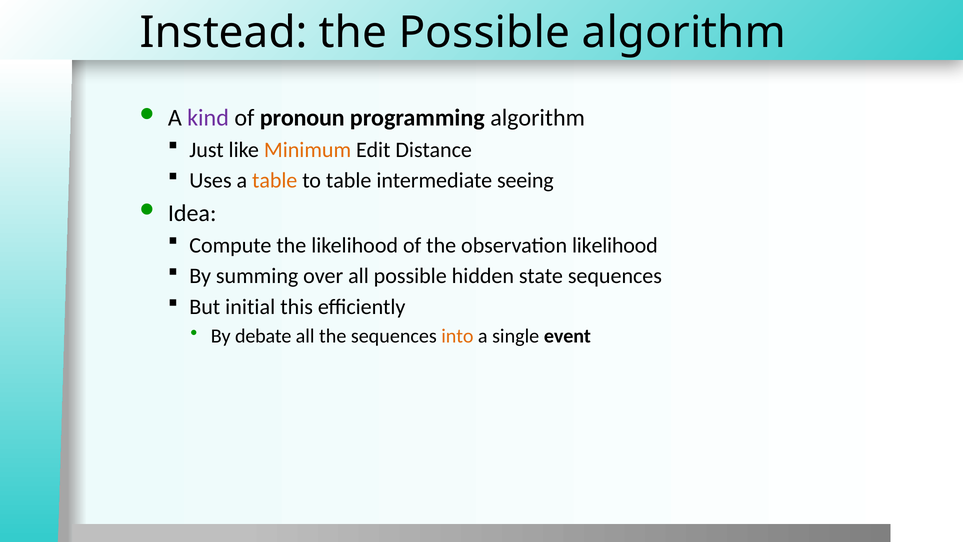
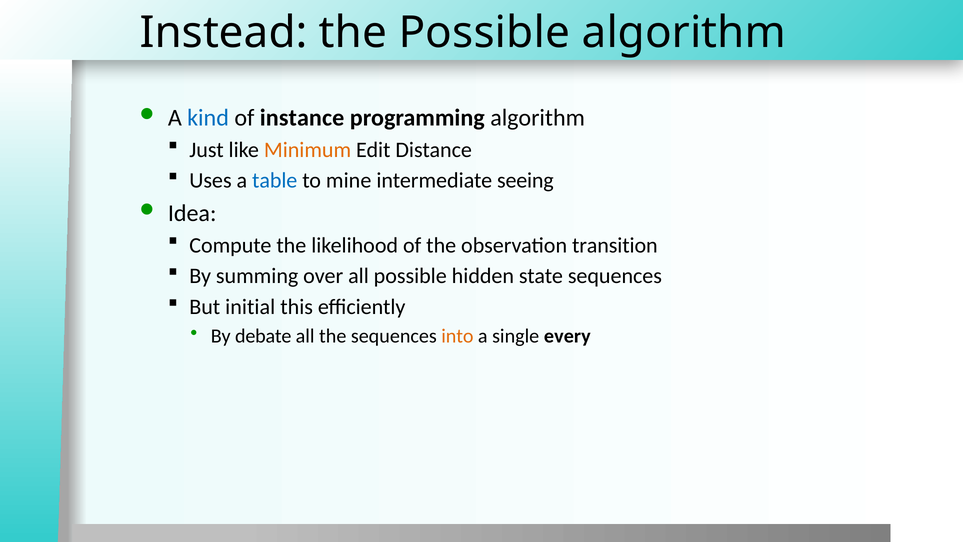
kind colour: purple -> blue (208, 118)
pronoun: pronoun -> instance (302, 118)
table colour: orange -> blue (275, 181)
to table: table -> mine (349, 181)
observation likelihood: likelihood -> transition (615, 245)
event: event -> every (567, 336)
